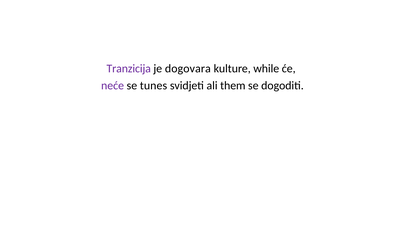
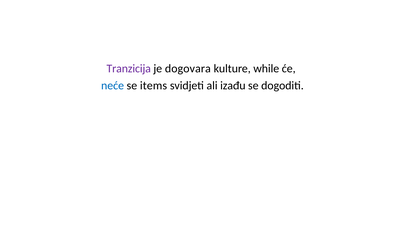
neće colour: purple -> blue (113, 85)
tunes: tunes -> items (154, 85)
them: them -> izađu (233, 85)
